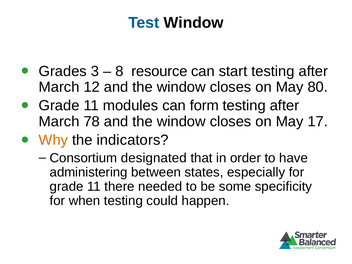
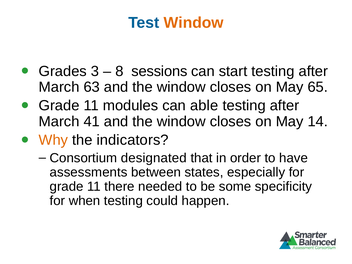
Window colour: black -> orange (194, 23)
resource: resource -> sessions (159, 71)
12: 12 -> 63 (92, 87)
80: 80 -> 65 (318, 87)
form: form -> able (204, 106)
78: 78 -> 41 (92, 121)
17: 17 -> 14 (318, 121)
administering: administering -> assessments (89, 172)
